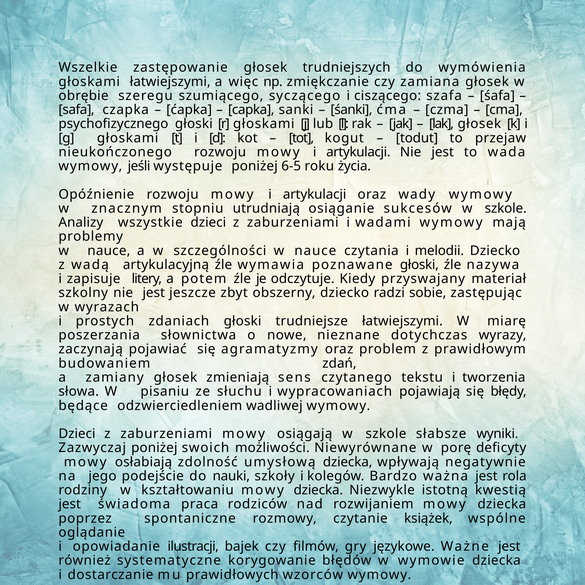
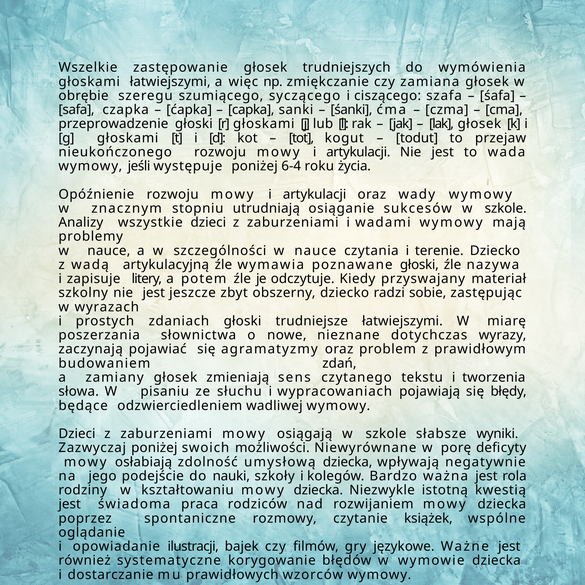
psychofizycznego: psychofizycznego -> przeprowadzenie (113, 124)
6-5: 6-5 -> 6-4 (291, 166)
melodii: melodii -> terenie (439, 251)
